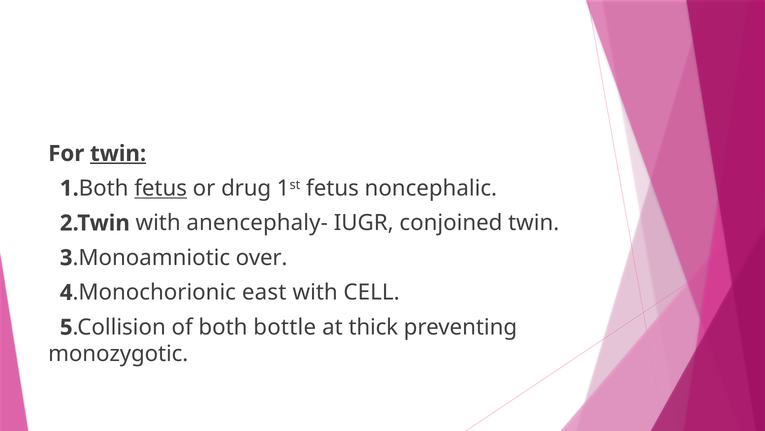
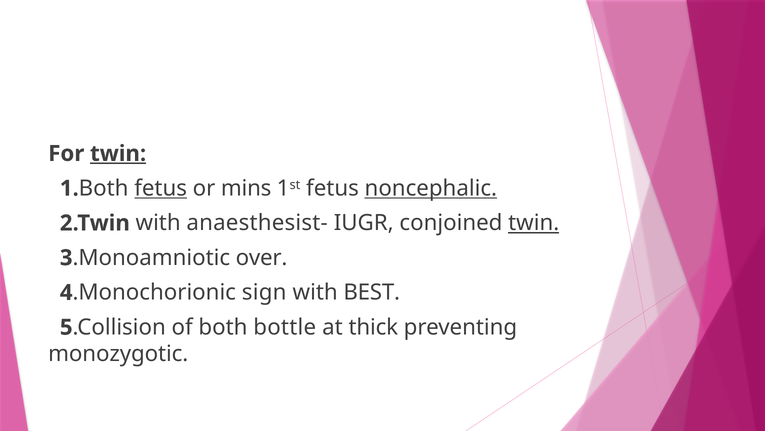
drug: drug -> mins (246, 188)
noncephalic underline: none -> present (431, 188)
anencephaly-: anencephaly- -> anaesthesist- (257, 223)
twin underline: none -> present (534, 223)
east: east -> sign (264, 292)
CELL: CELL -> BEST (372, 292)
